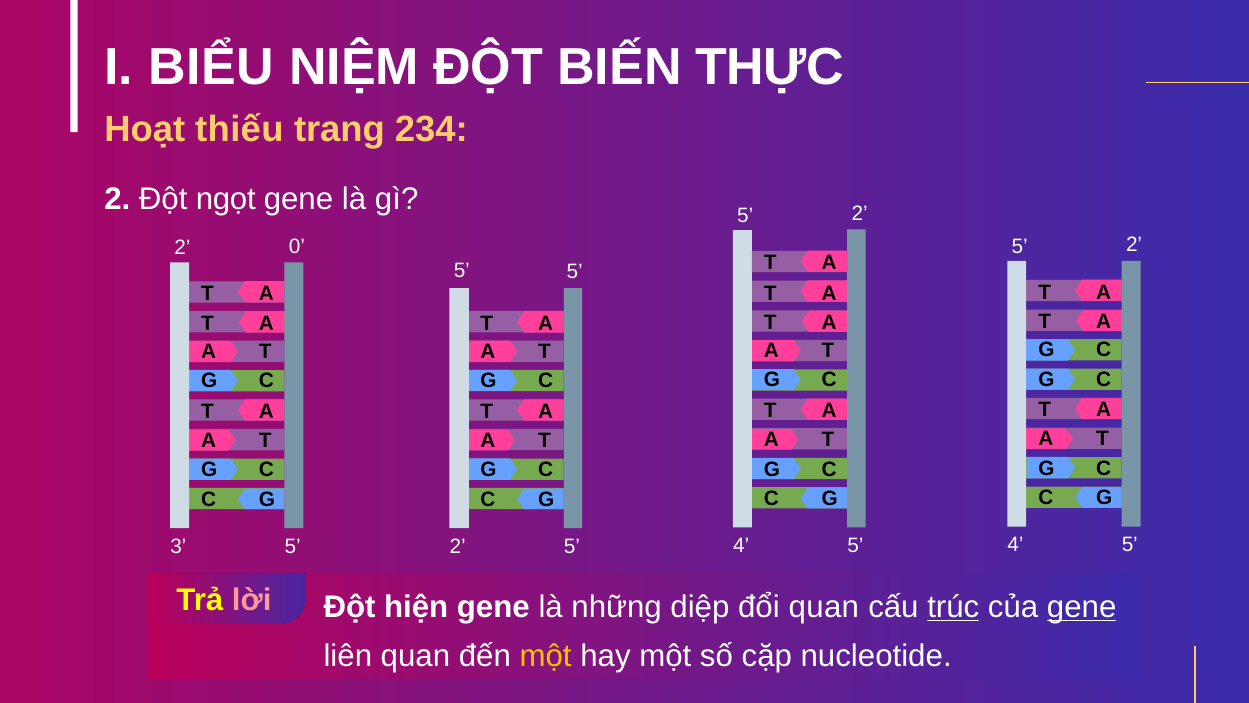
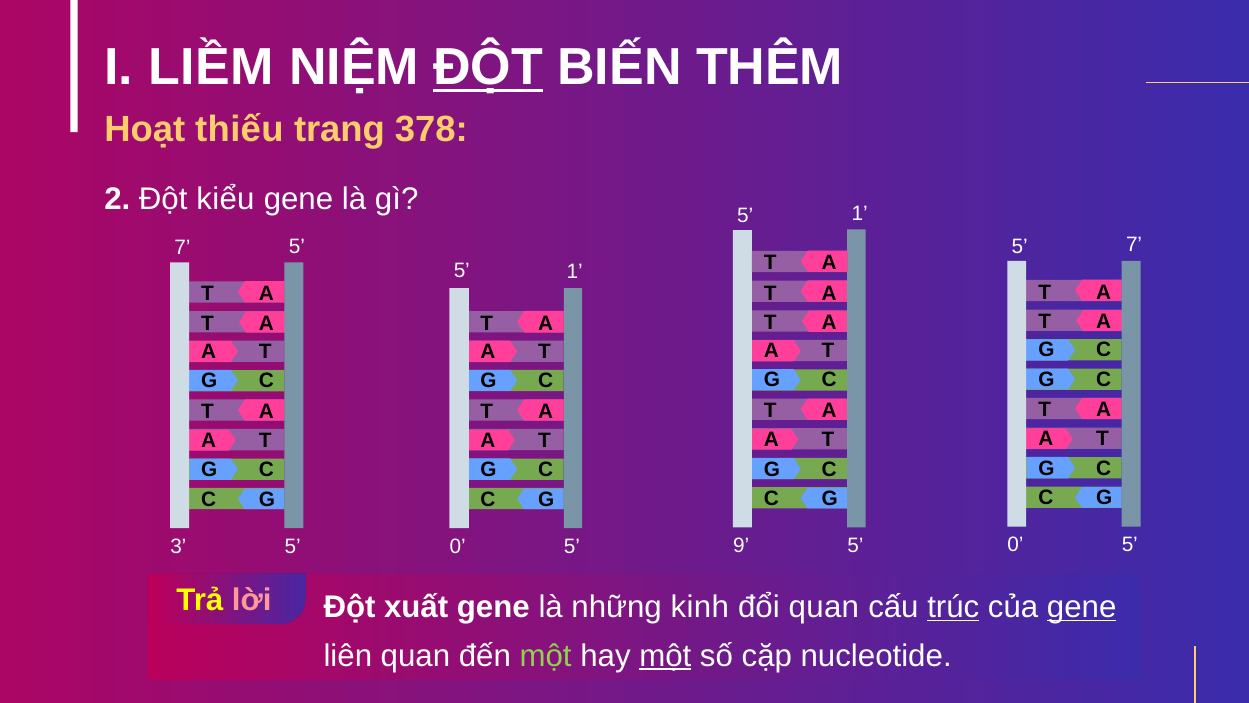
BIỂU: BIỂU -> LIỀM (211, 68)
ĐỘT underline: none -> present (488, 68)
THỰC: THỰC -> THÊM (770, 68)
234: 234 -> 378 (431, 130)
ngọt: ngọt -> kiểu (225, 199)
2: 2 -> 1 (860, 214)
2: 2 -> 7 (1134, 245)
0: 0 -> 5 (297, 246)
2: 2 -> 7 (182, 248)
5: 5 -> 1 (575, 271)
4: 4 -> 0 (1016, 545)
4: 4 -> 9 (741, 545)
2: 2 -> 0 (458, 546)
hiện: hiện -> xuất (416, 607)
diệp: diệp -> kinh (700, 607)
một colour: yellow -> light green (546, 655)
một underline: none -> present (665, 655)
